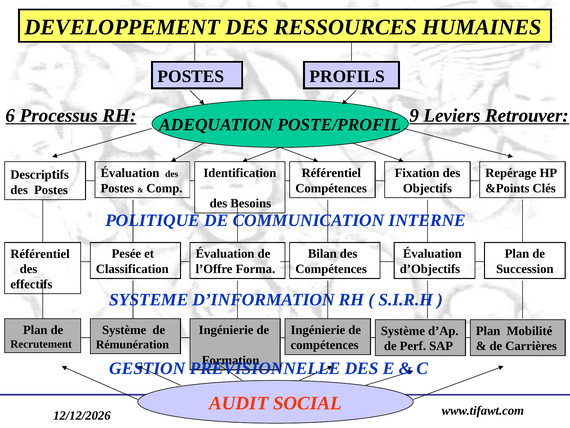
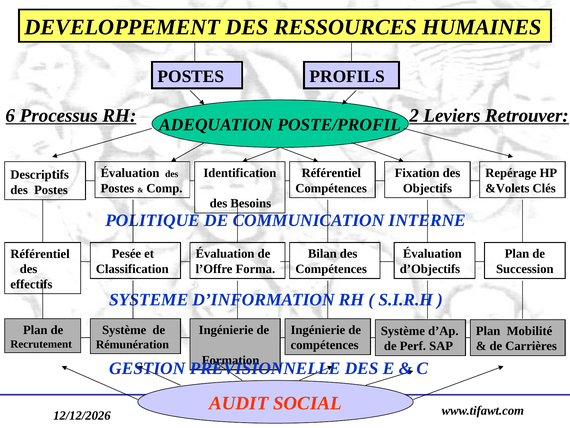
9: 9 -> 2 (414, 115)
&Points: &Points -> &Volets (507, 188)
